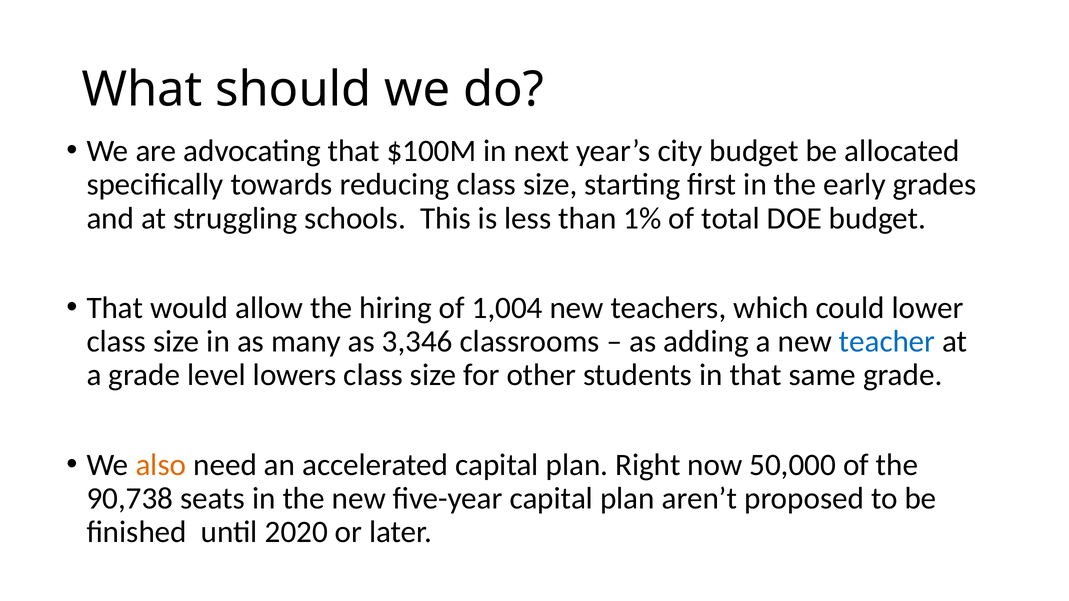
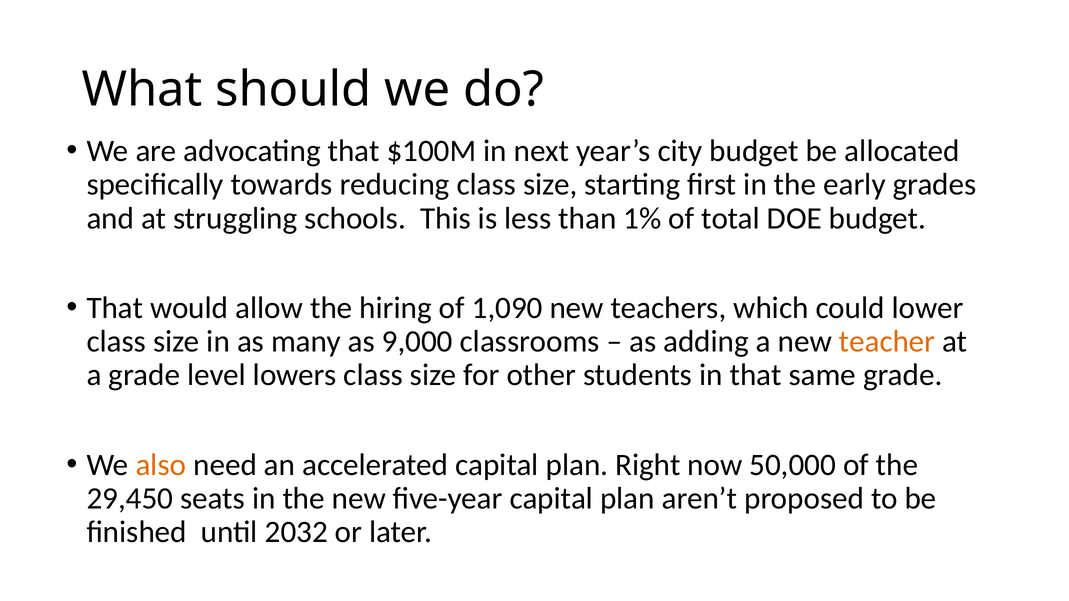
1,004: 1,004 -> 1,090 (507, 308)
3,346: 3,346 -> 9,000 (417, 342)
teacher colour: blue -> orange (887, 342)
90,738: 90,738 -> 29,450 (130, 499)
2020: 2020 -> 2032 (296, 532)
